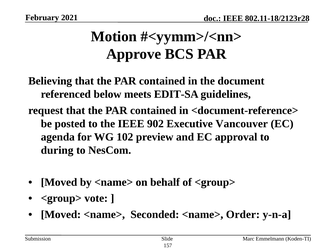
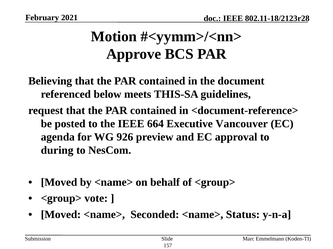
EDIT-SA: EDIT-SA -> THIS-SA (176, 95)
902: 902 -> 664 (155, 124)
102: 102 -> 926 (125, 137)
Order: Order -> Status (243, 215)
